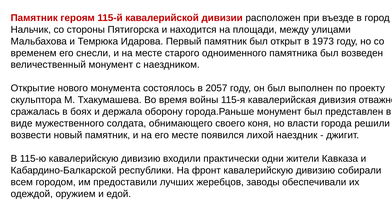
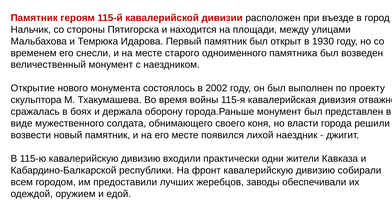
1973: 1973 -> 1930 (323, 41)
2057: 2057 -> 2002 (216, 88)
